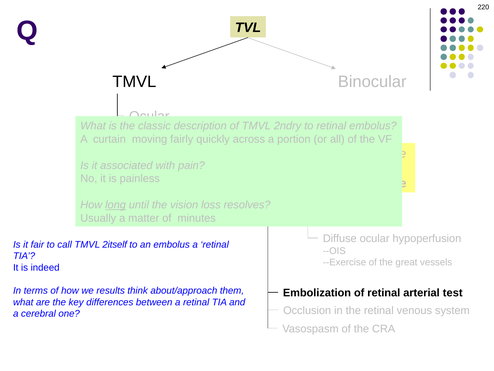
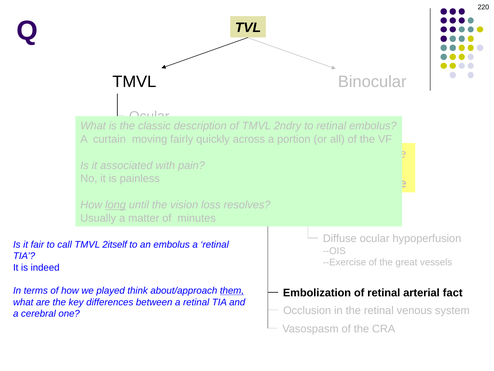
results: results -> played (111, 290)
them underline: none -> present (232, 290)
test: test -> fact (453, 293)
